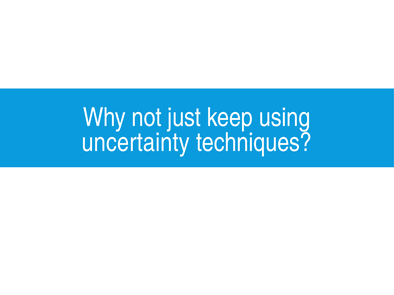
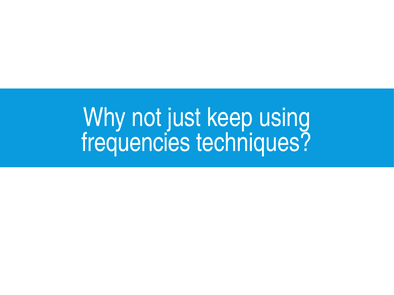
uncertainty: uncertainty -> frequencies (136, 143)
